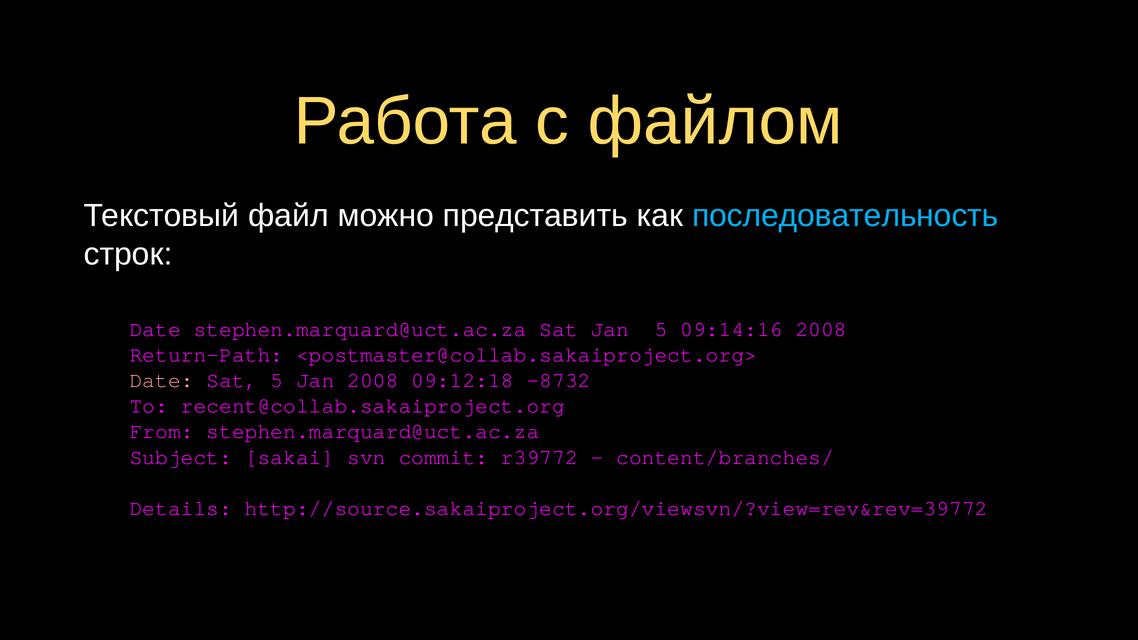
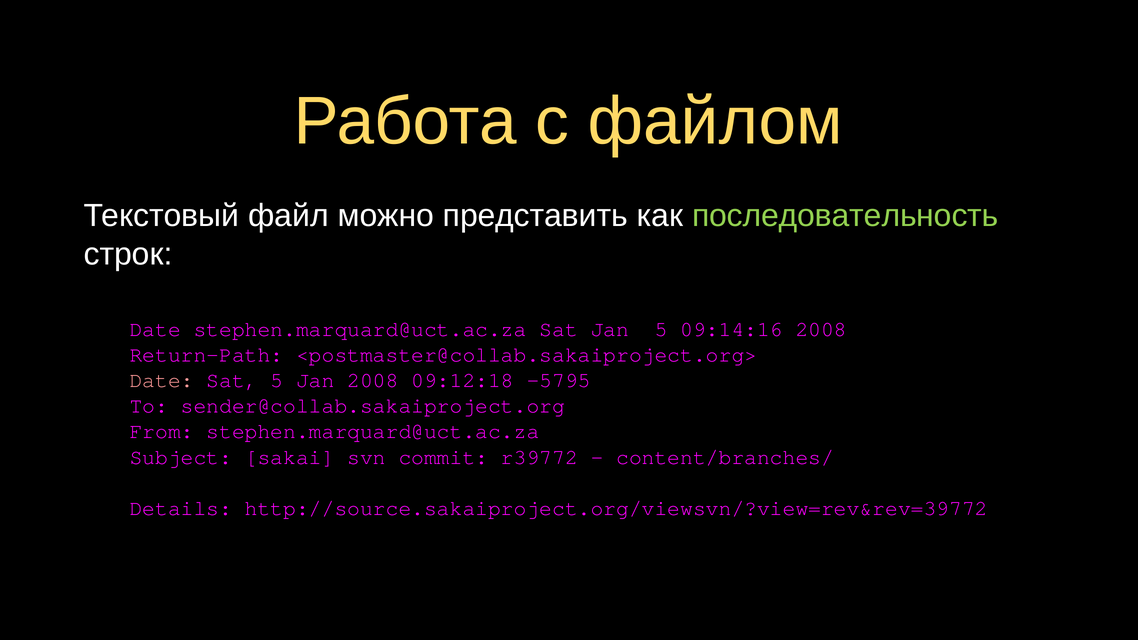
последовательность colour: light blue -> light green (845, 216)
-8732: -8732 -> -5795 (559, 380)
recent@collab.sakaiproject.org: recent@collab.sakaiproject.org -> sender@collab.sakaiproject.org (373, 406)
